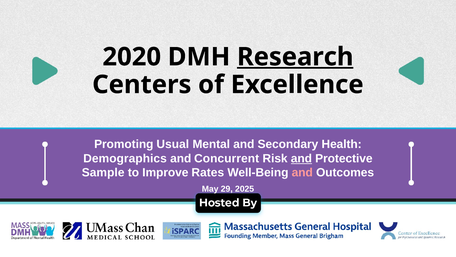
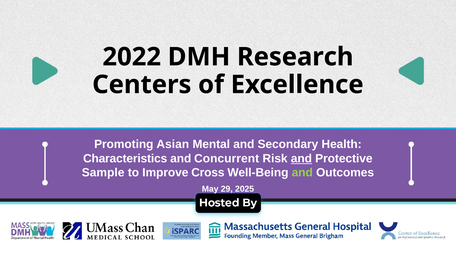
2020: 2020 -> 2022 (132, 57)
Research underline: present -> none (295, 57)
Usual: Usual -> Asian (173, 144)
Demographics: Demographics -> Characteristics (125, 158)
Rates: Rates -> Cross (208, 172)
and colour: pink -> light green (302, 172)
